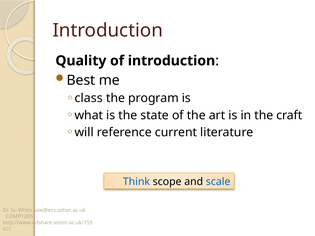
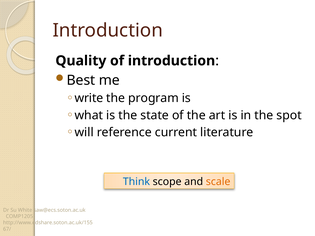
class: class -> write (89, 98)
craft: craft -> spot (289, 115)
scale colour: blue -> orange (218, 182)
